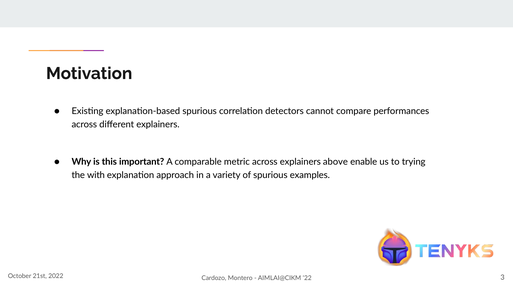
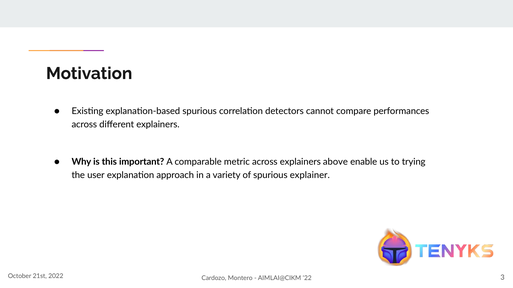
with: with -> user (96, 175)
examples: examples -> explainer (310, 175)
